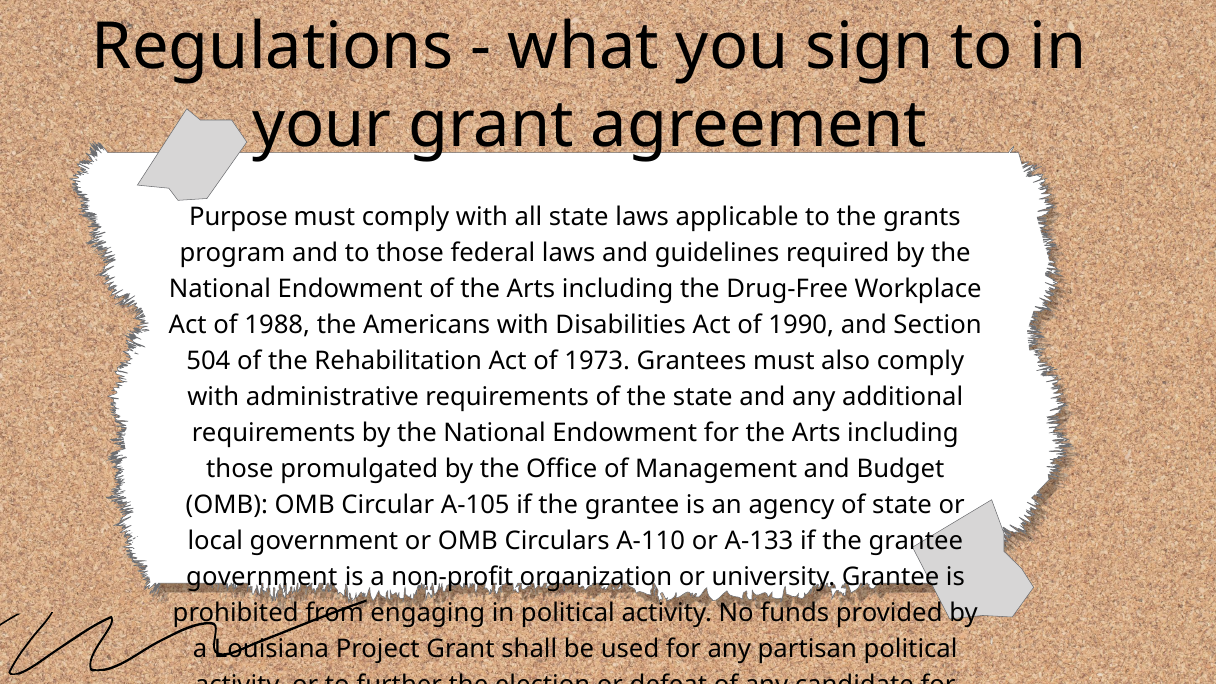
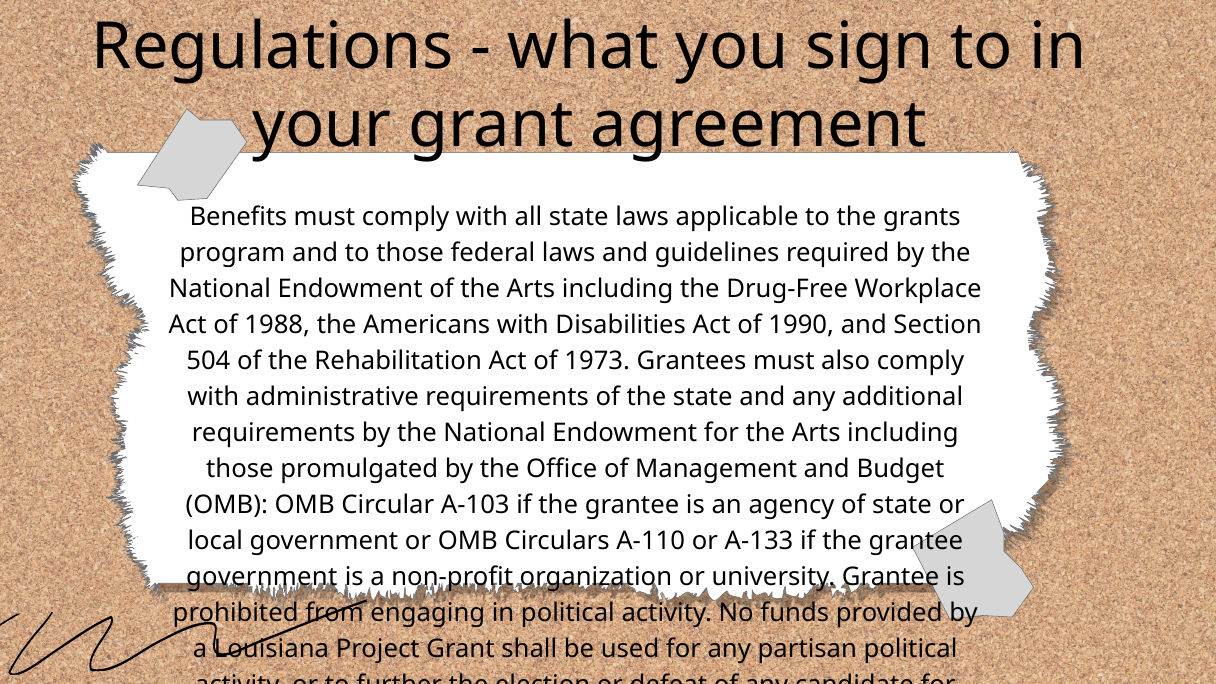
Purpose: Purpose -> Benefits (238, 217)
A-105: A-105 -> A-103 (475, 505)
